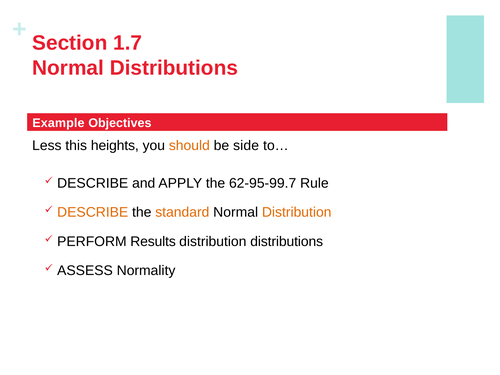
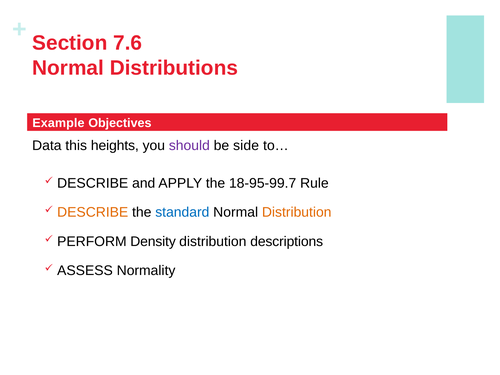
1.7: 1.7 -> 7.6 (128, 43)
Less: Less -> Data (47, 146)
should colour: orange -> purple (189, 146)
62-95-99.7: 62-95-99.7 -> 18-95-99.7 (263, 183)
standard colour: orange -> blue (182, 212)
Results: Results -> Density (153, 242)
distribution distributions: distributions -> descriptions (287, 242)
